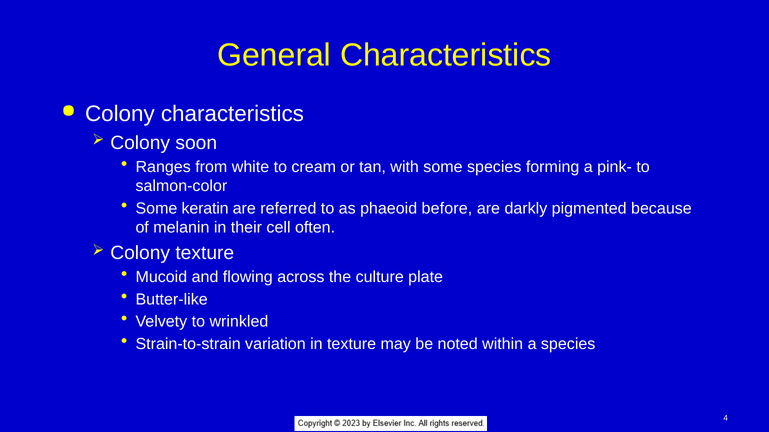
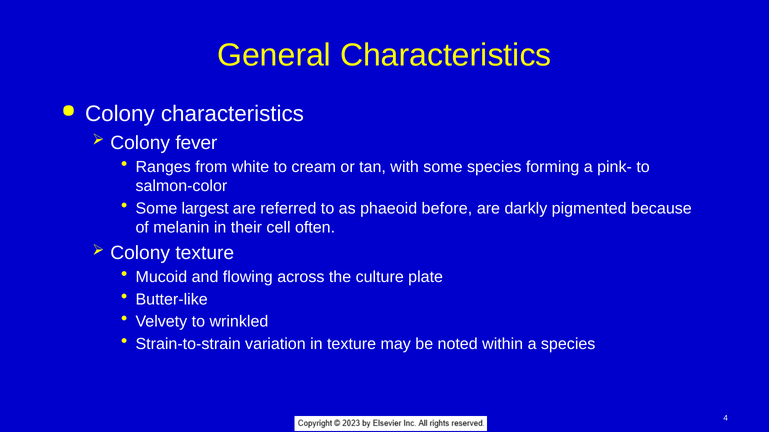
soon: soon -> fever (196, 143)
keratin: keratin -> largest (205, 209)
